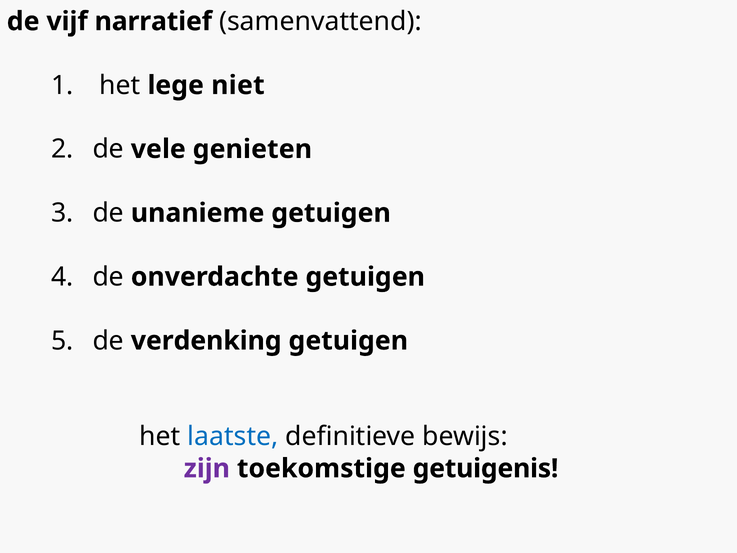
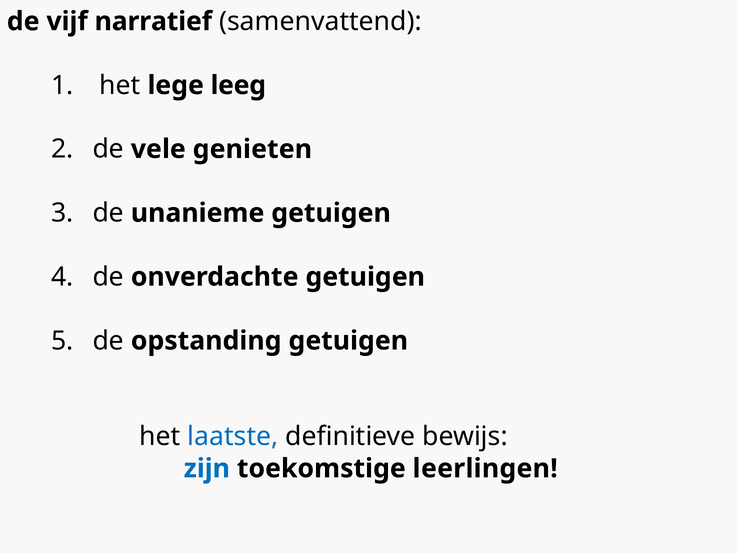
niet: niet -> leeg (238, 85)
verdenking: verdenking -> opstanding (206, 341)
zijn colour: purple -> blue (207, 468)
getuigenis: getuigenis -> leerlingen (485, 468)
